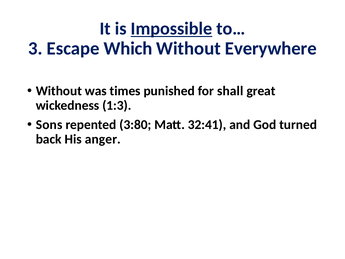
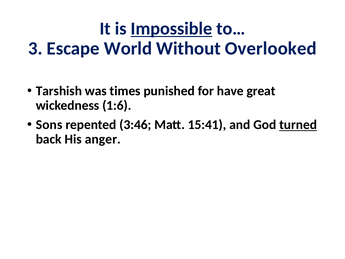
Which: Which -> World (128, 48)
Everywhere: Everywhere -> Overlooked (271, 48)
Without: Without -> Tarshish (59, 91)
shall: shall -> have (230, 91)
1:3: 1:3 -> 1:6 (117, 105)
3:80: 3:80 -> 3:46 (135, 125)
32:41: 32:41 -> 15:41 (207, 125)
turned underline: none -> present (298, 125)
